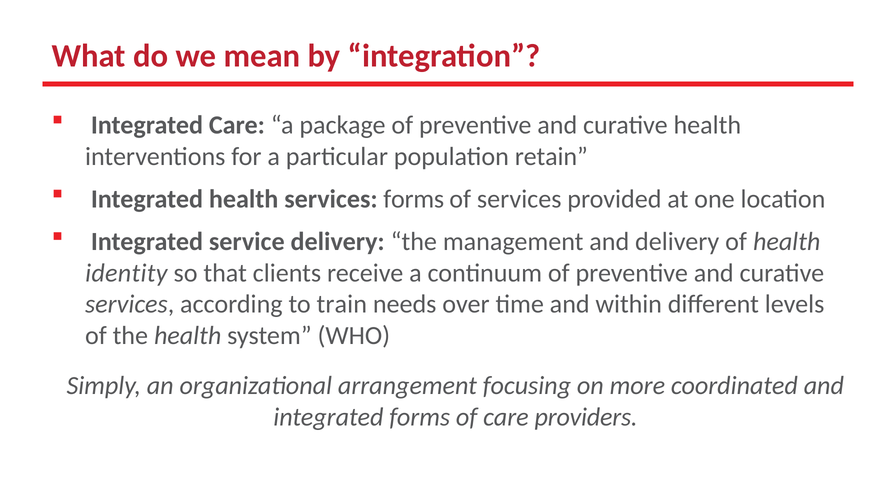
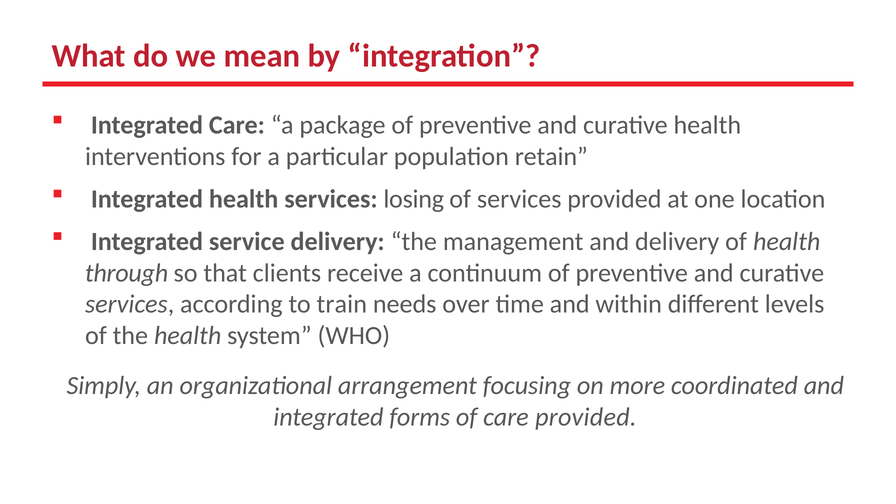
services forms: forms -> losing (414, 199)
identity: identity -> through (127, 273)
care providers: providers -> provided (586, 417)
